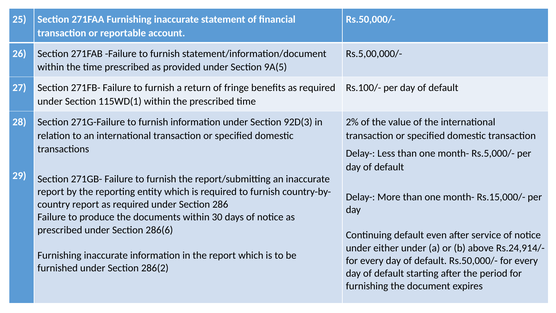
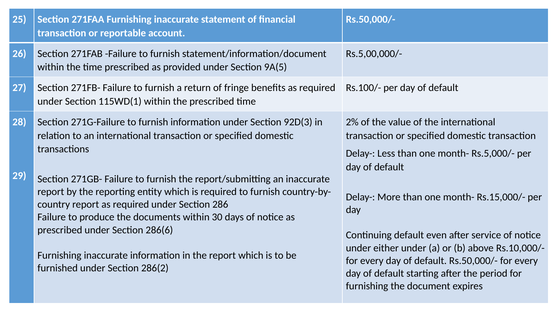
Rs.24,914/-: Rs.24,914/- -> Rs.10,000/- (520, 248)
